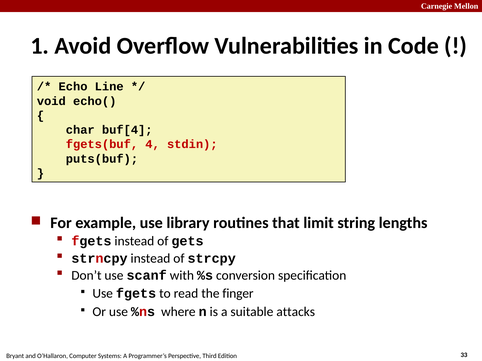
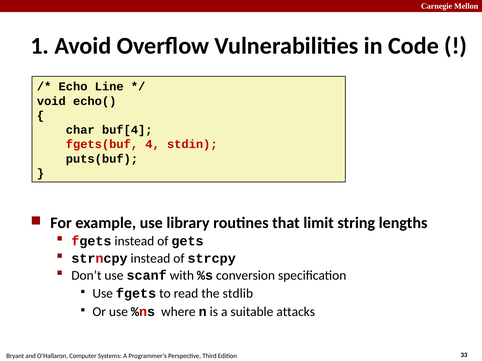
finger: finger -> stdlib (238, 294)
